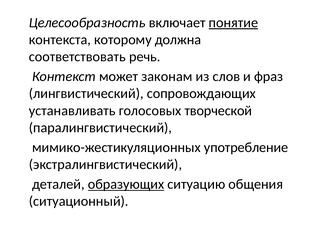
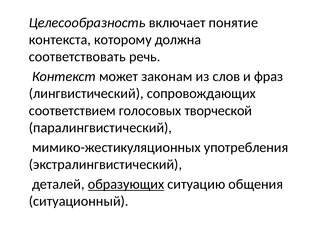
понятие underline: present -> none (233, 23)
устанавливать: устанавливать -> соответствием (72, 111)
употребление: употребление -> употребления (246, 148)
